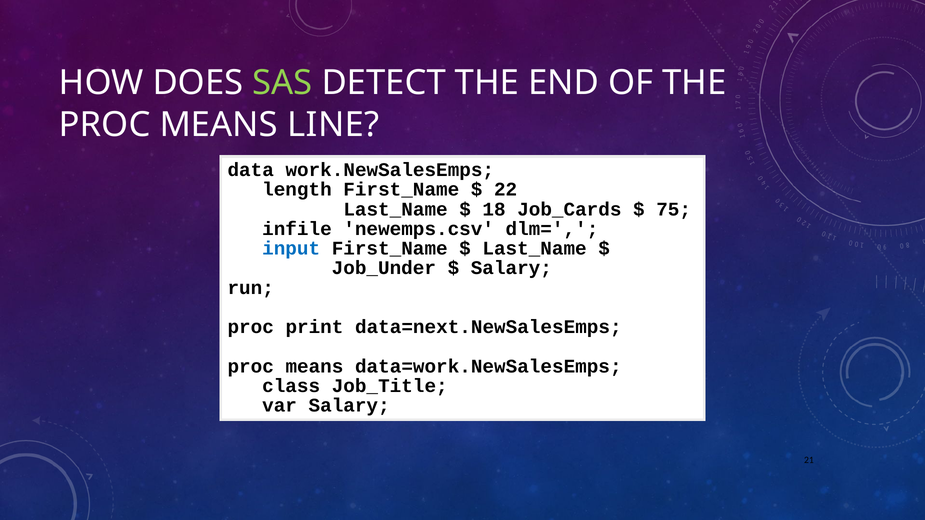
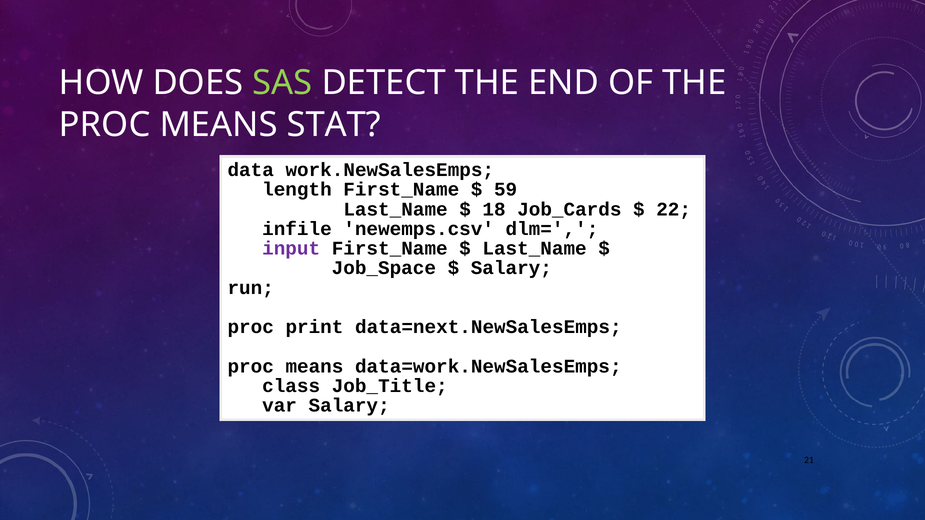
LINE: LINE -> STAT (334, 125)
22: 22 -> 59 (506, 190)
75: 75 -> 22 (674, 209)
input colour: blue -> purple (291, 249)
Job_Under: Job_Under -> Job_Space (384, 268)
